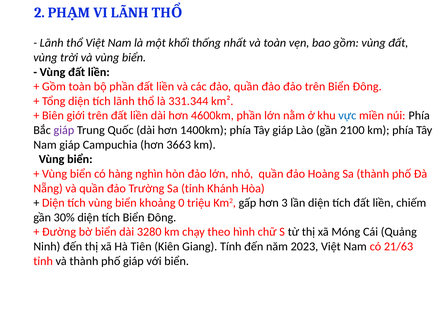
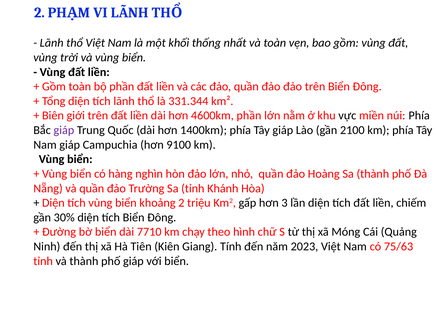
vực colour: blue -> black (347, 116)
3663: 3663 -> 9100 (179, 145)
khoảng 0: 0 -> 2 (181, 203)
3280: 3280 -> 7710 (149, 232)
21/63: 21/63 -> 75/63 (399, 247)
